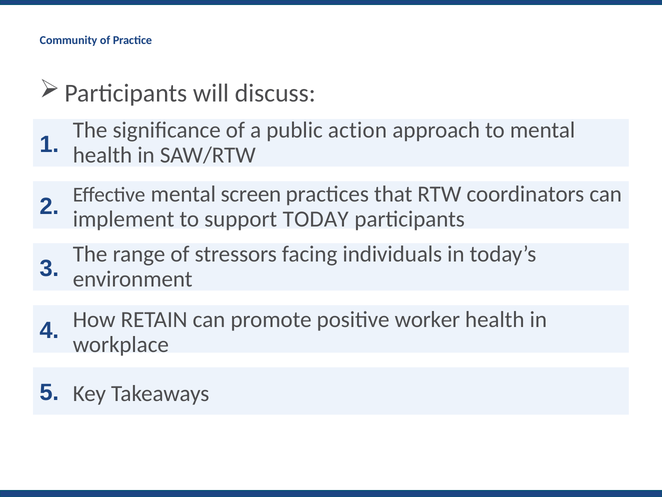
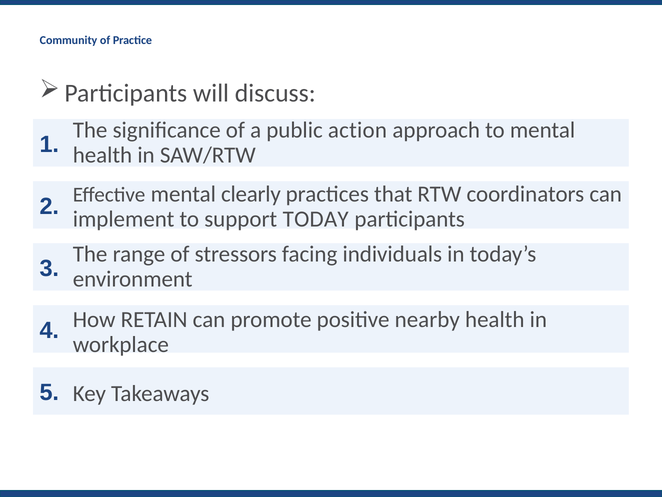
screen: screen -> clearly (251, 194)
worker: worker -> nearby (427, 320)
